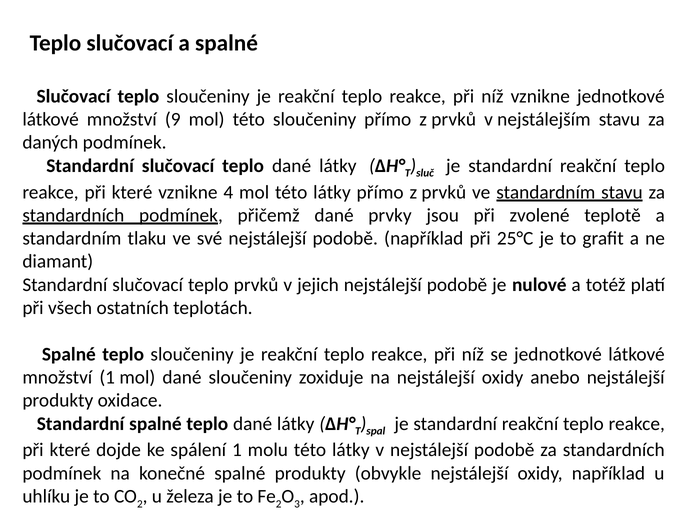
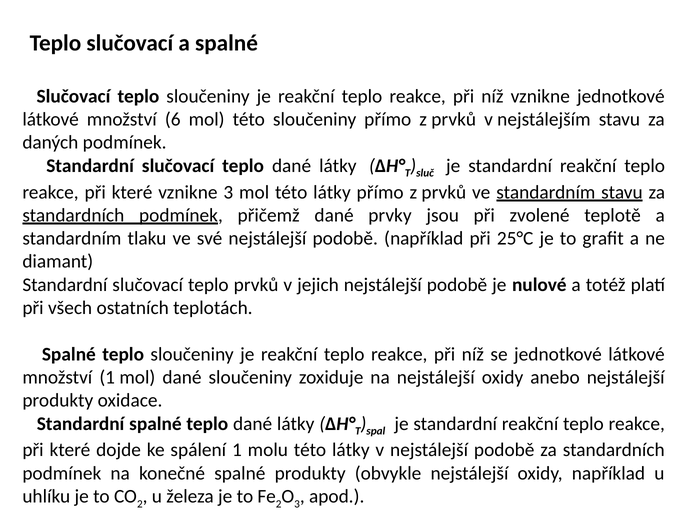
9: 9 -> 6 (173, 120)
vznikne 4: 4 -> 3 (228, 192)
